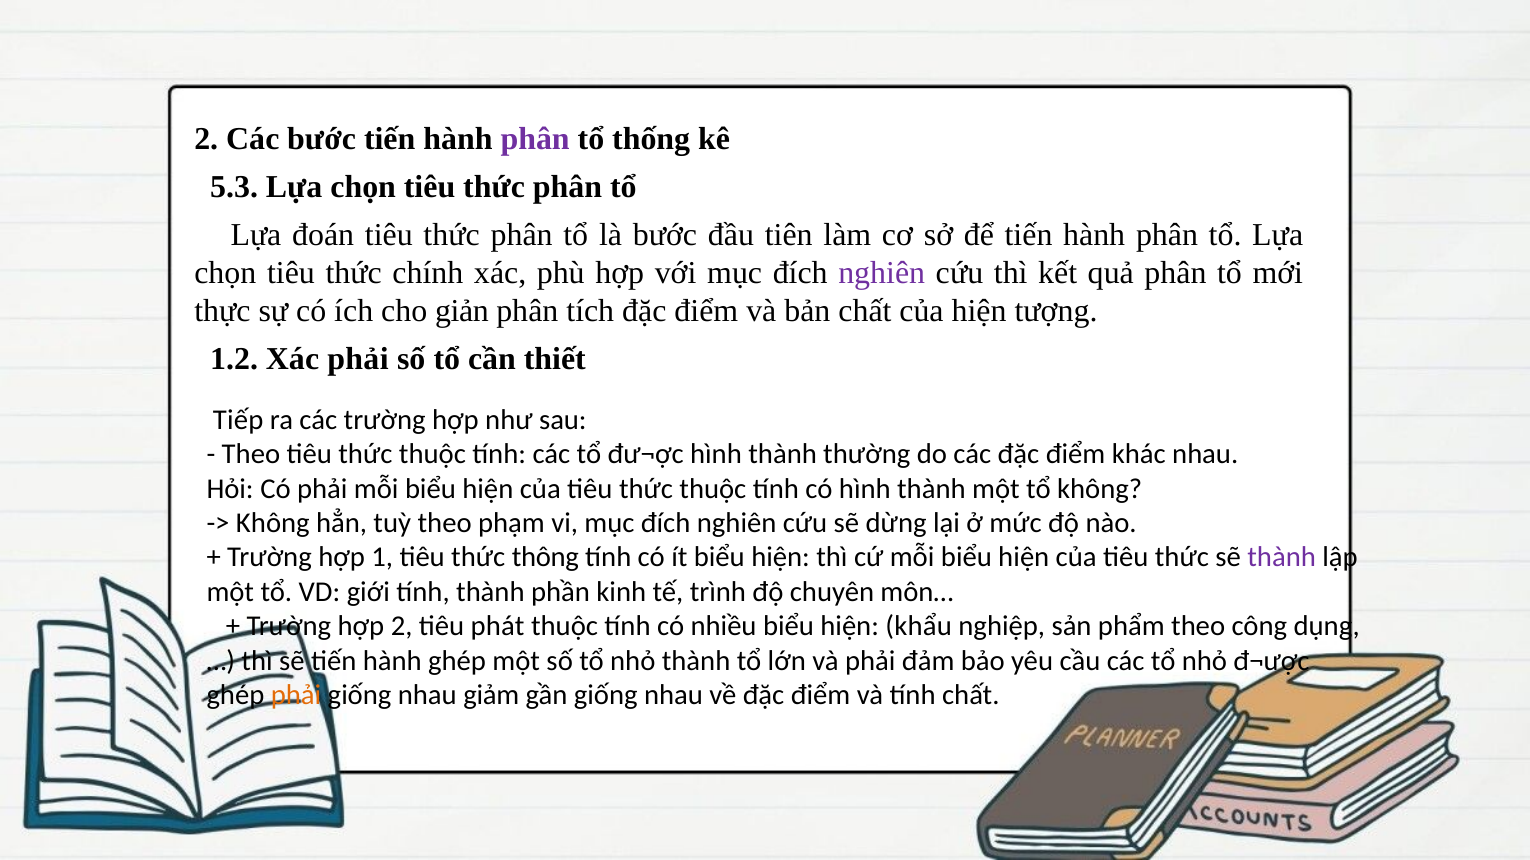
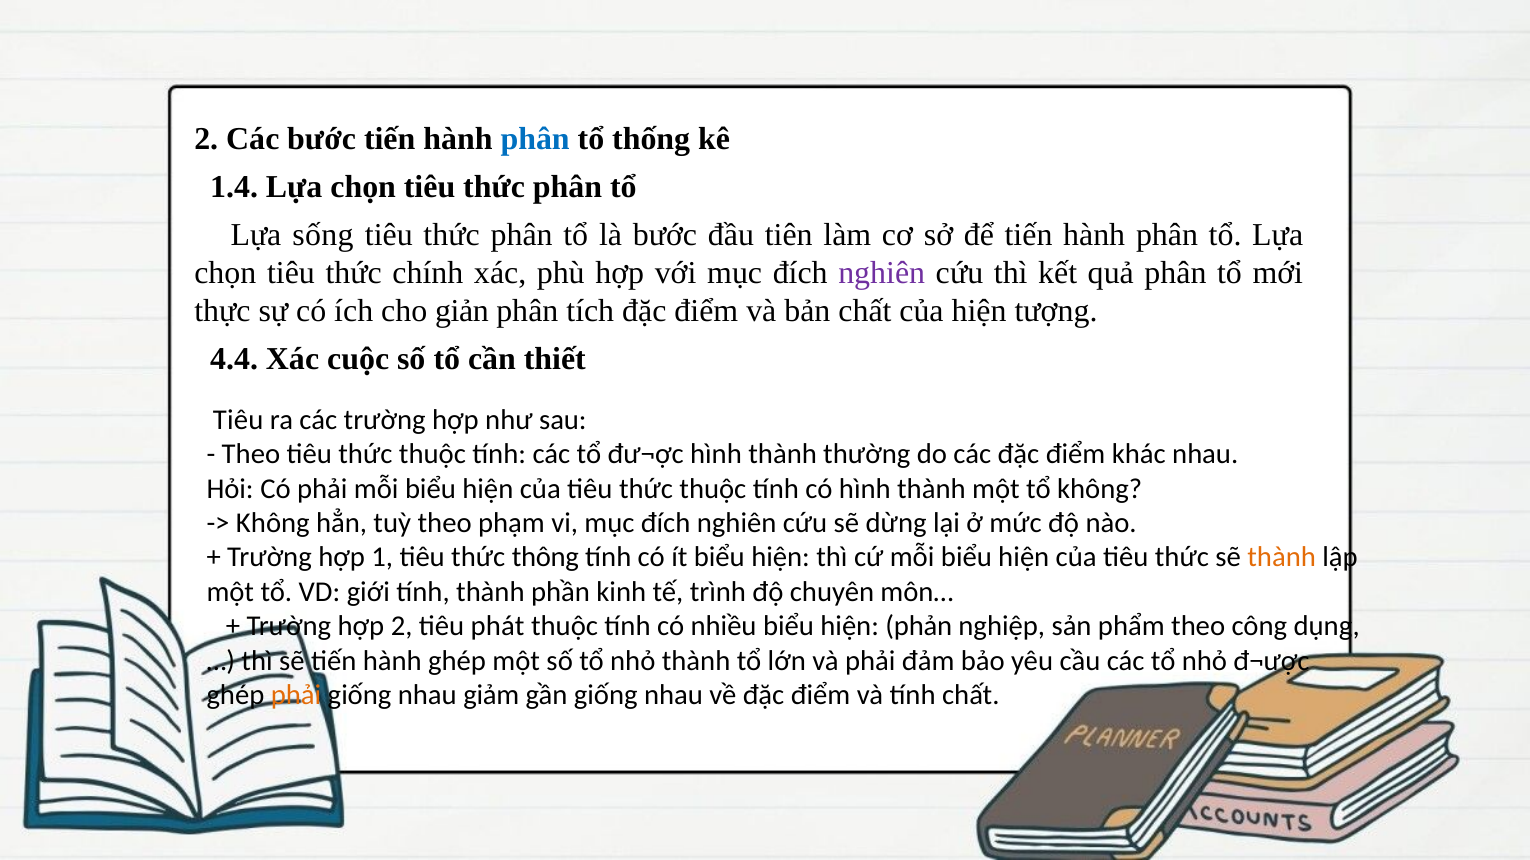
phân colour: purple -> blue (535, 139)
5.3: 5.3 -> 1.4 (234, 187)
đoán: đoán -> sống (323, 235)
1.2: 1.2 -> 4.4 (234, 359)
Xác phải: phải -> cuộc (358, 359)
Tiếp: Tiếp -> Tiêu (238, 420)
thành colour: purple -> orange (1282, 558)
khẩu: khẩu -> phản (919, 627)
